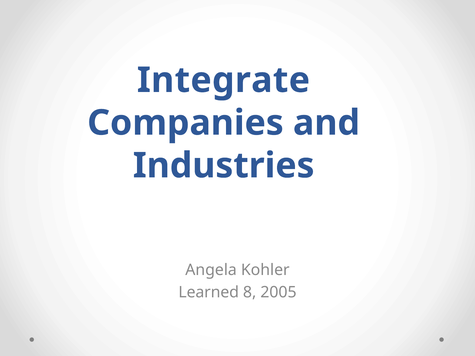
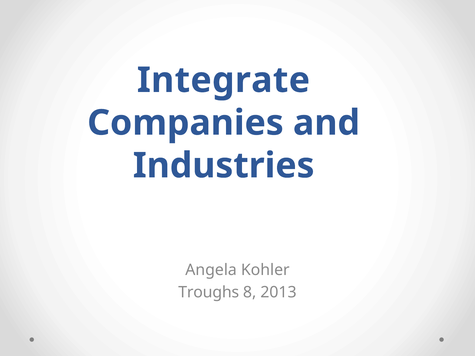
Learned: Learned -> Troughs (209, 292)
2005: 2005 -> 2013 (278, 292)
